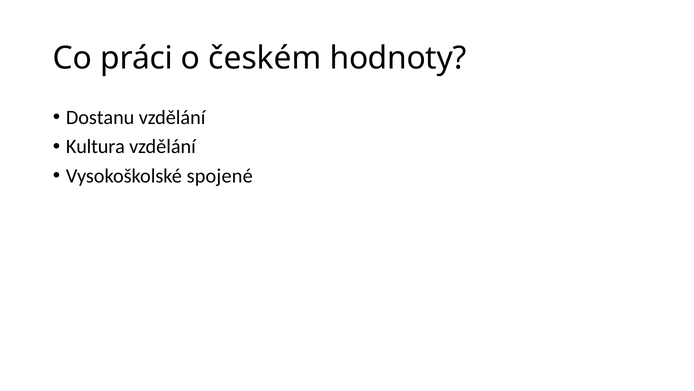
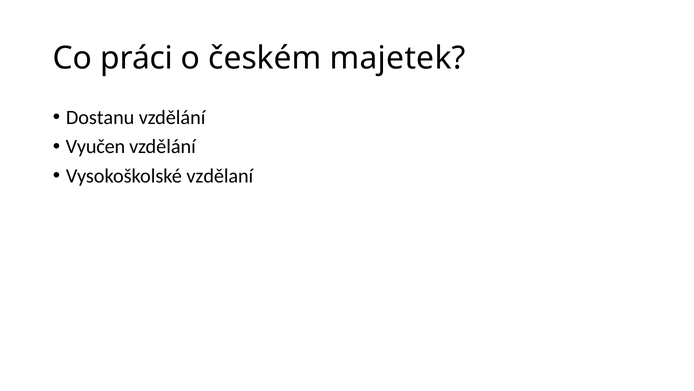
hodnoty: hodnoty -> majetek (398, 58)
Kultura: Kultura -> Vyučen (95, 146)
spojené: spojené -> vzdělaní (220, 176)
